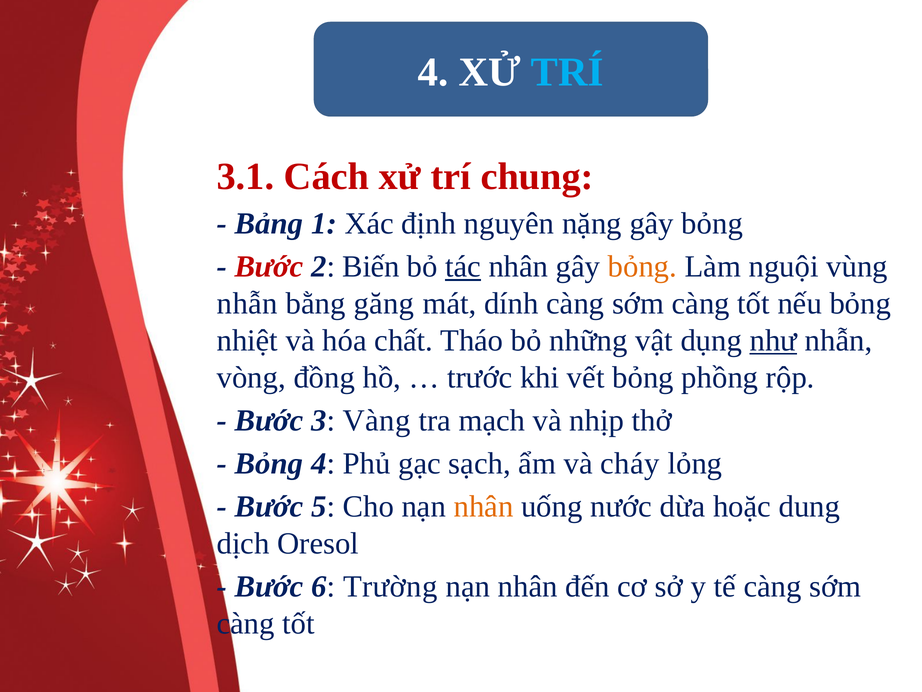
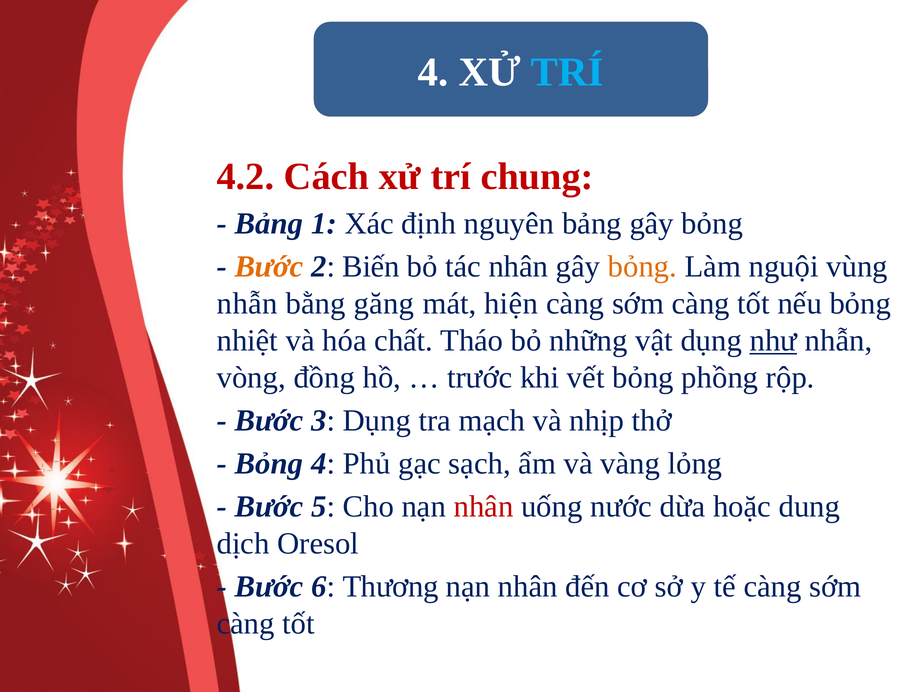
3.1: 3.1 -> 4.2 (245, 176)
nguyên nặng: nặng -> bảng (592, 223)
Bước colour: red -> orange (269, 266)
tác underline: present -> none (463, 266)
dính: dính -> hiện (511, 303)
3 Vàng: Vàng -> Dụng (377, 420)
cháy: cháy -> vàng (630, 463)
nhân colour: orange -> red (484, 506)
Trường: Trường -> Thương (391, 586)
